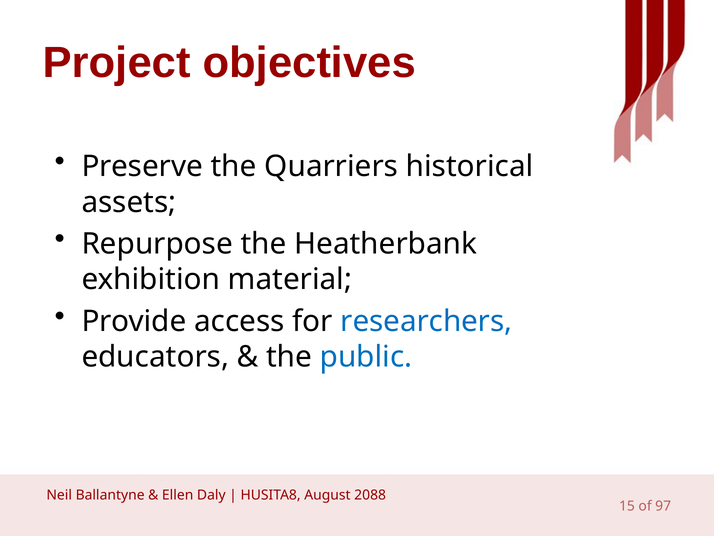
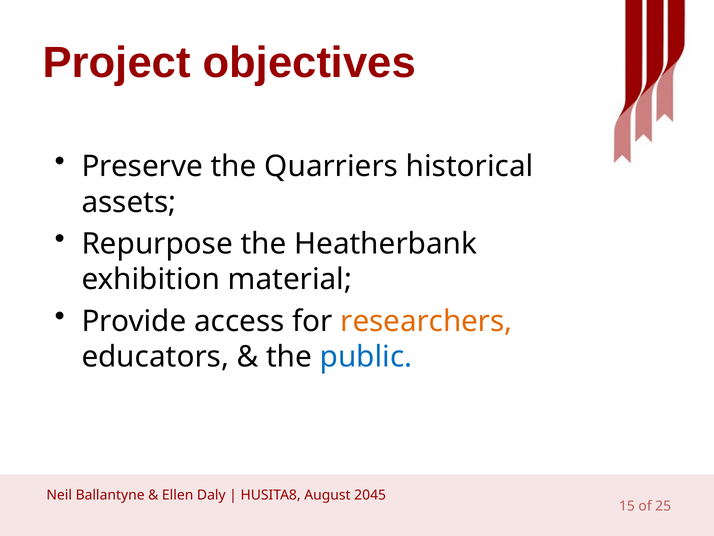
researchers colour: blue -> orange (426, 321)
2088: 2088 -> 2045 (370, 495)
97: 97 -> 25 (663, 506)
